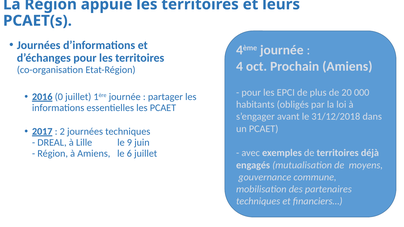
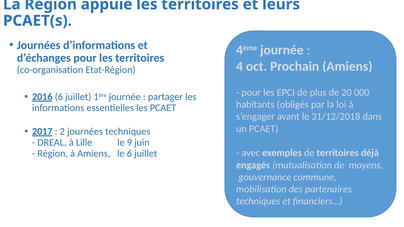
2016 0: 0 -> 6 (59, 97)
